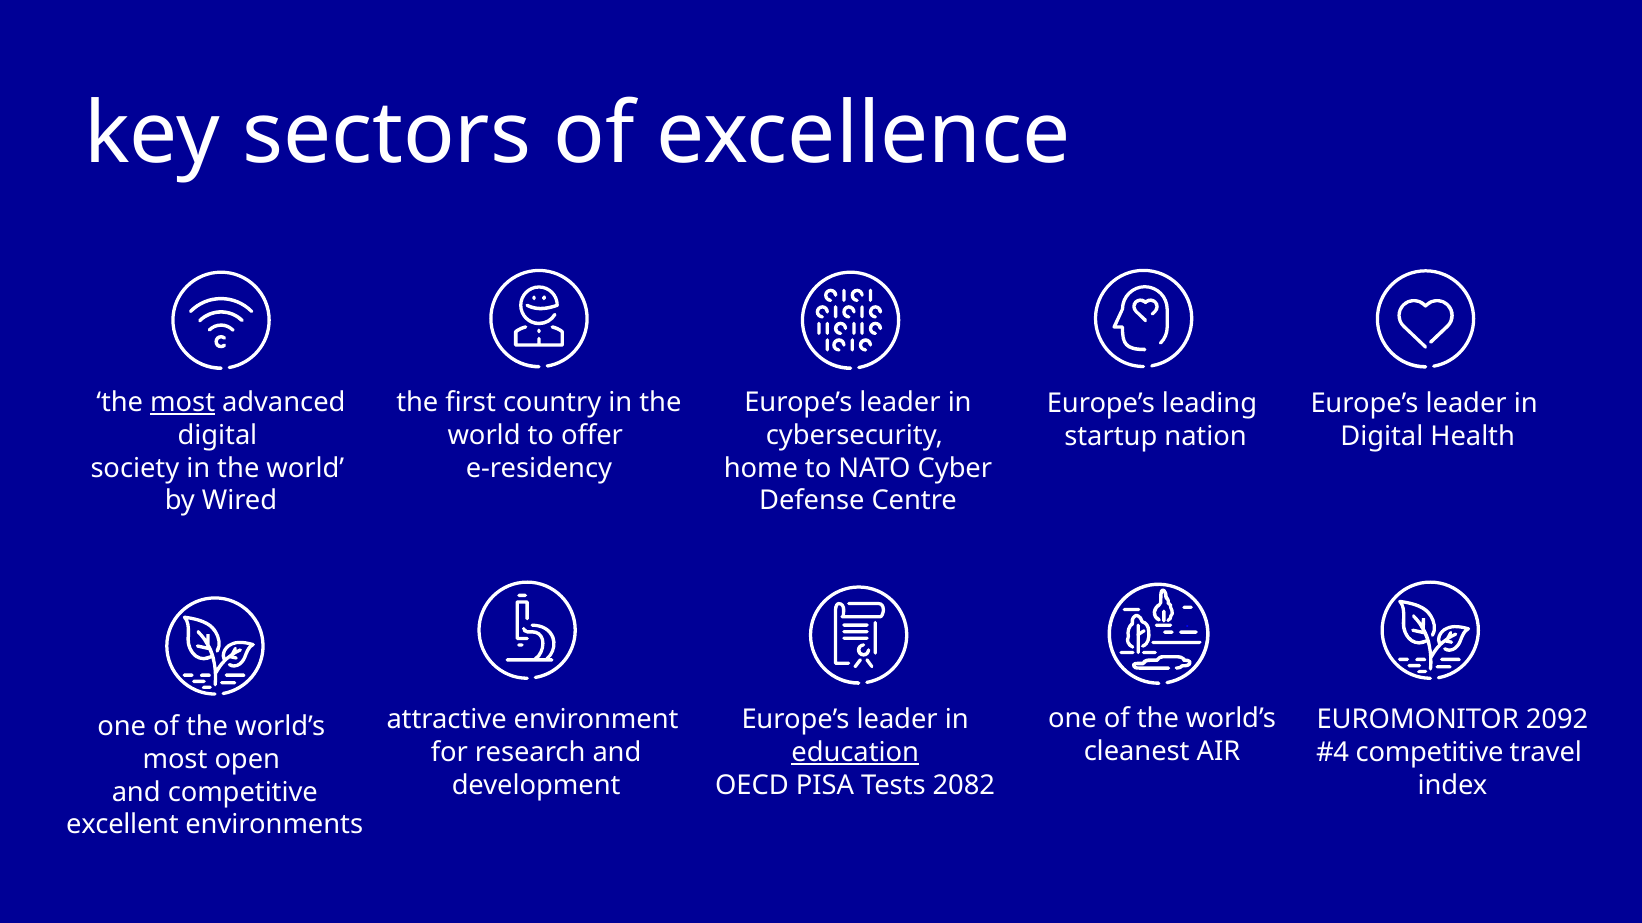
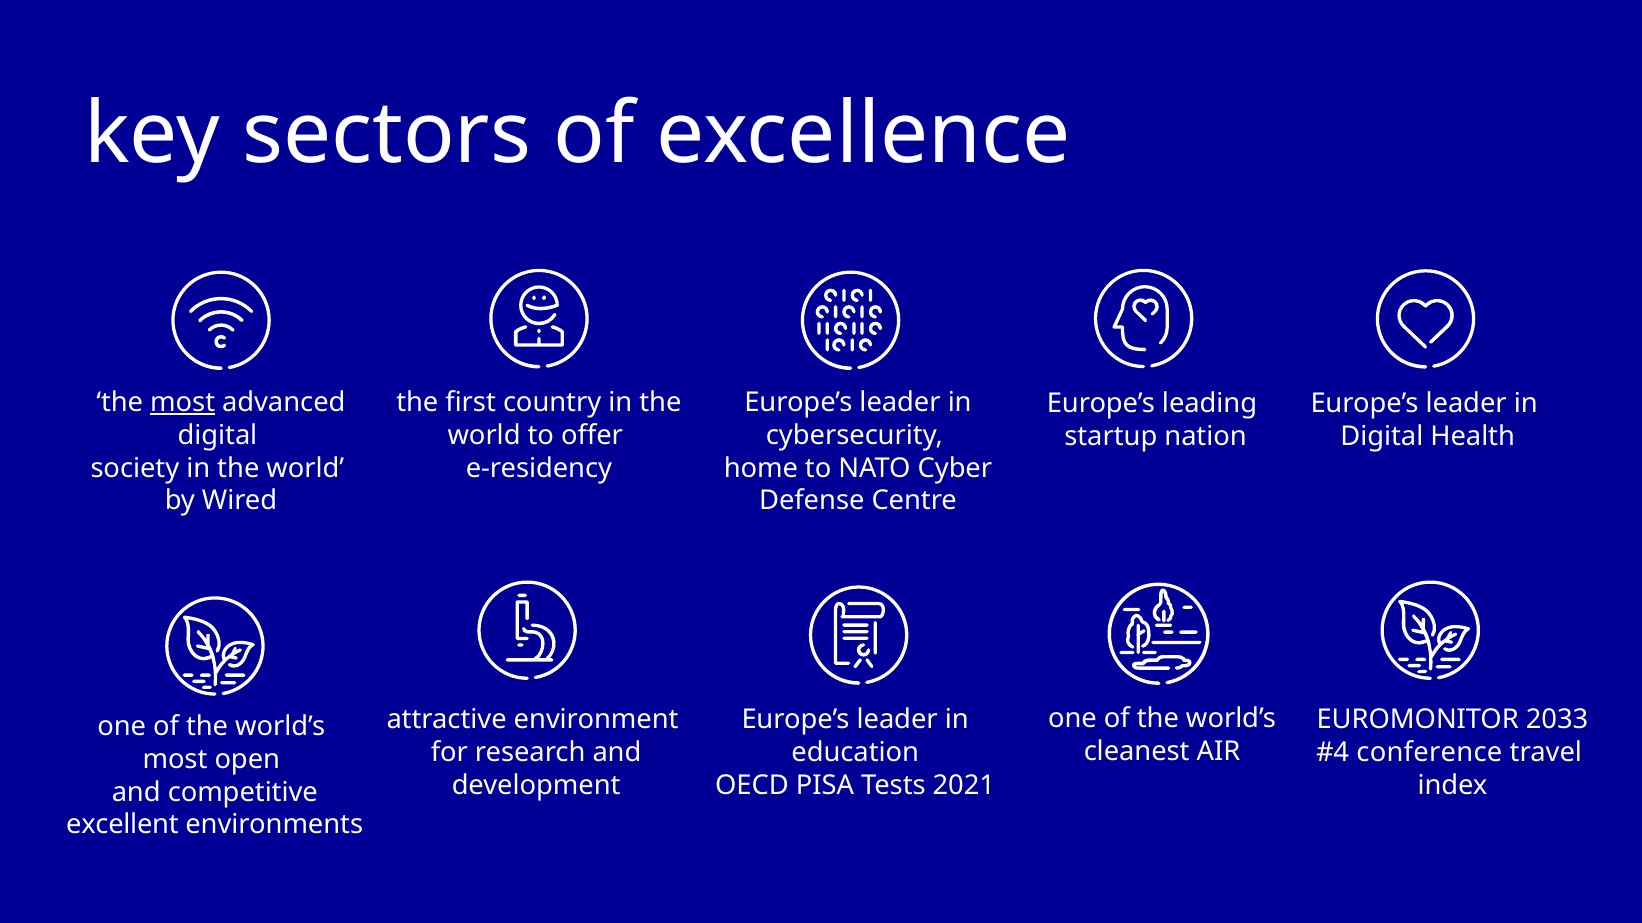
2092: 2092 -> 2033 (1557, 720)
education underline: present -> none (855, 753)
competitive: competitive -> conference (1429, 753)
2082: 2082 -> 2021 (964, 786)
